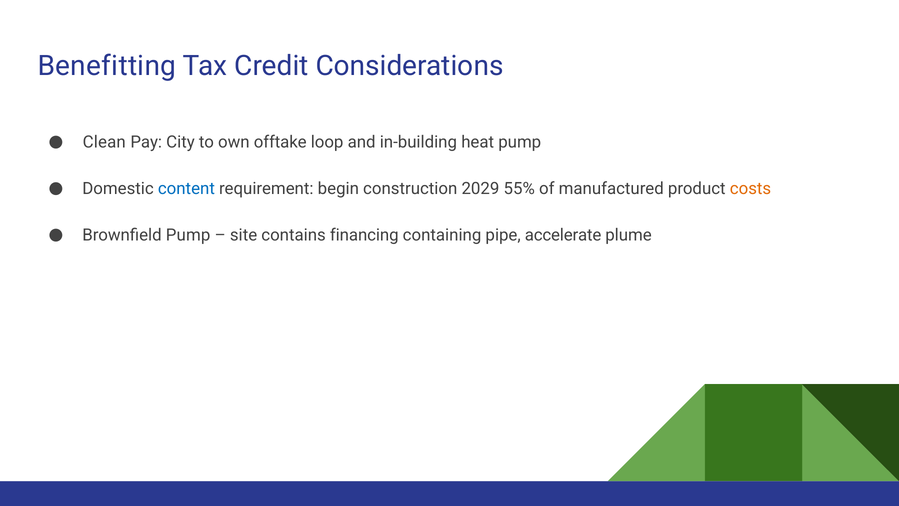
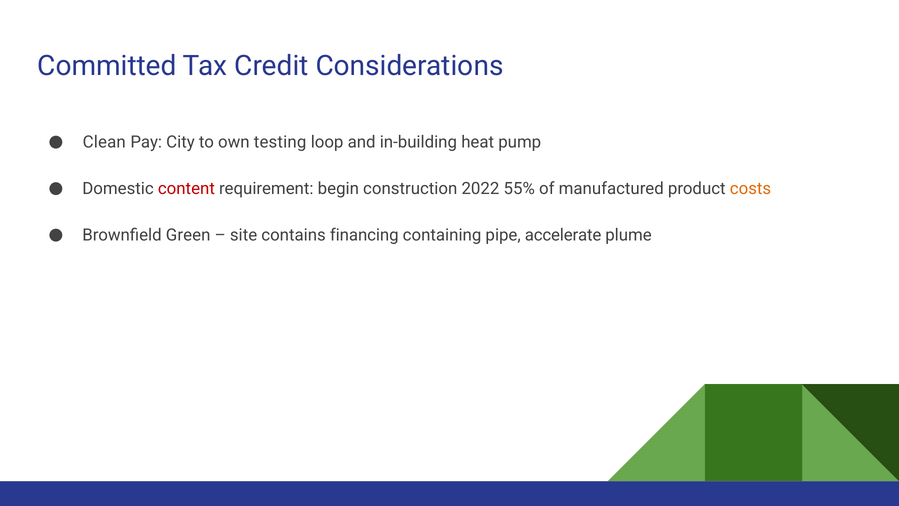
Benefitting: Benefitting -> Committed (107, 66)
offtake: offtake -> testing (280, 142)
content colour: blue -> red (186, 188)
2029: 2029 -> 2022 (480, 188)
Brownfield Pump: Pump -> Green (188, 235)
